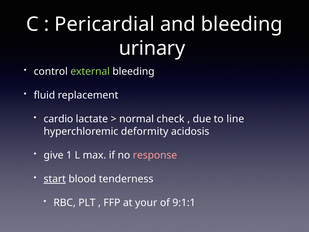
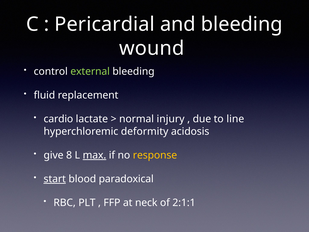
urinary: urinary -> wound (152, 48)
check: check -> injury (171, 119)
1: 1 -> 8 (69, 155)
max underline: none -> present (94, 155)
response colour: pink -> yellow (155, 155)
tenderness: tenderness -> paradoxical (126, 179)
your: your -> neck (146, 203)
9:1:1: 9:1:1 -> 2:1:1 (184, 203)
